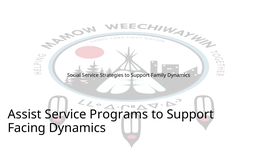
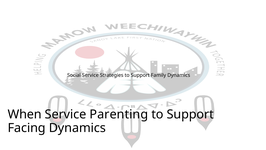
Assist: Assist -> When (25, 114)
Programs: Programs -> Parenting (119, 114)
